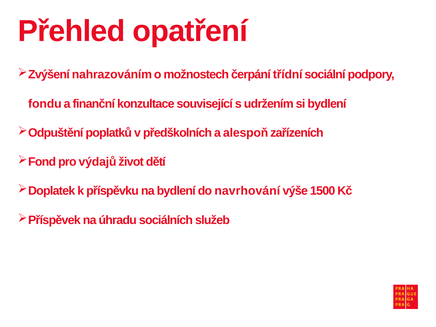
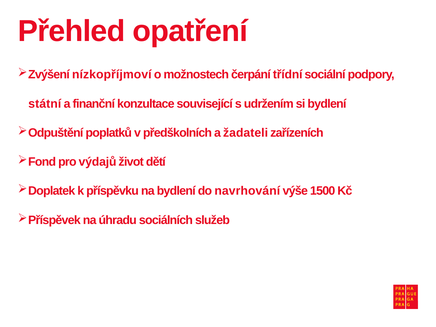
nahrazováním: nahrazováním -> nízkopříjmoví (112, 75)
fondu: fondu -> státní (45, 104)
alespoň: alespoň -> žadateli (246, 133)
